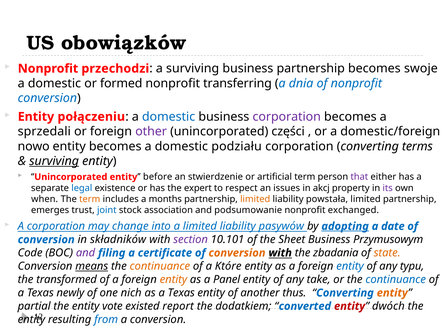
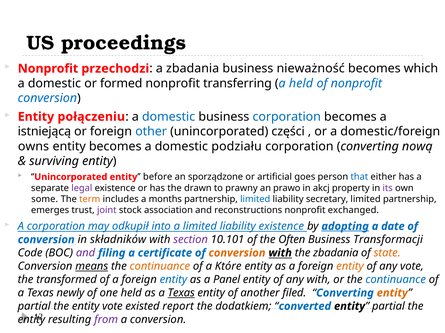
obowiązków: obowiązków -> proceedings (124, 43)
a surviving: surviving -> zbadania (193, 69)
business partnership: partnership -> nieważność (311, 69)
swoje: swoje -> which (421, 69)
a dnia: dnia -> held (301, 84)
corporation colour: purple -> blue (287, 117)
sprzedali: sprzedali -> istniejącą (44, 132)
other colour: purple -> blue (151, 132)
nowo: nowo -> owns (34, 147)
terms: terms -> nową (417, 147)
surviving underline: present -> none (54, 161)
stwierdzenie: stwierdzenie -> sporządzone (216, 177)
artificial term: term -> goes (305, 177)
that colour: purple -> blue (359, 177)
legal colour: blue -> purple (82, 188)
expert: expert -> drawn (198, 188)
respect: respect -> prawny (241, 188)
issues: issues -> prawo (287, 188)
when: when -> some (45, 200)
limited colour: orange -> blue (255, 200)
powstała: powstała -> secretary (327, 200)
joint colour: blue -> purple (107, 211)
podsumowanie: podsumowanie -> reconstructions (248, 211)
change: change -> odkupił (130, 227)
liability pasywów: pasywów -> existence (281, 227)
Sheet: Sheet -> Often (292, 240)
Przymusowym: Przymusowym -> Transformacji (388, 240)
entity colour: blue -> orange (350, 267)
any typu: typu -> vote (412, 267)
entity colour: orange -> blue (173, 280)
any take: take -> with (319, 280)
one nich: nich -> held (131, 294)
Texas underline: none -> present (181, 294)
thus: thus -> filed (294, 294)
entity colour: red -> black (350, 307)
dwóch: dwóch -> partial (388, 307)
from colour: blue -> purple (106, 320)
